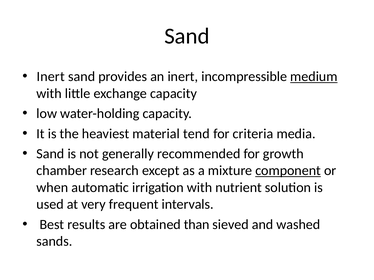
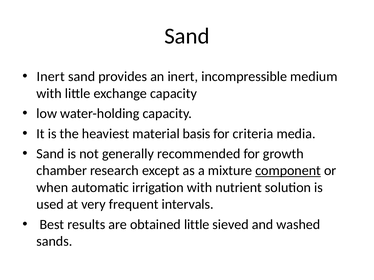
medium underline: present -> none (314, 77)
tend: tend -> basis (197, 134)
obtained than: than -> little (197, 225)
